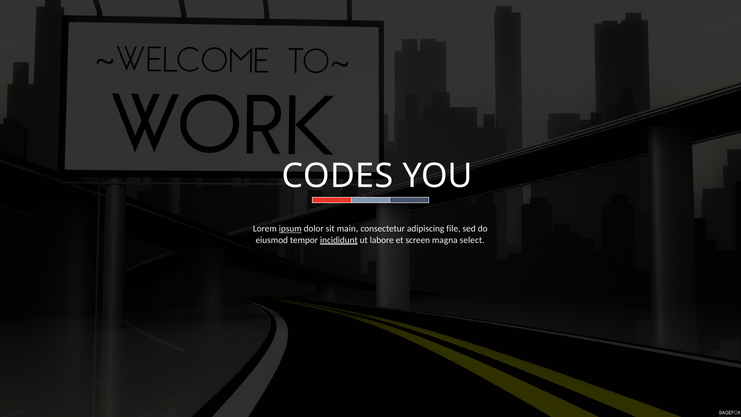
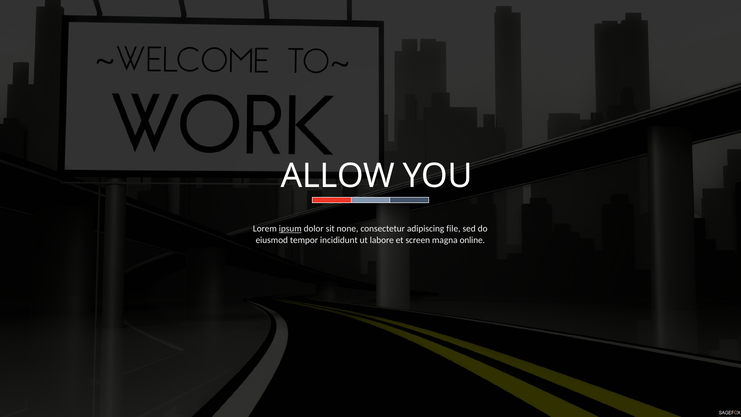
CODES: CODES -> ALLOW (338, 176)
main: main -> none (348, 229)
incididunt underline: present -> none (339, 240)
select: select -> online (472, 240)
